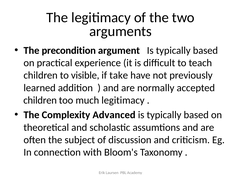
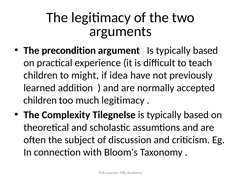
visible: visible -> might (85, 75)
take: take -> idea (119, 75)
Advanced: Advanced -> Tilegnelse (114, 115)
